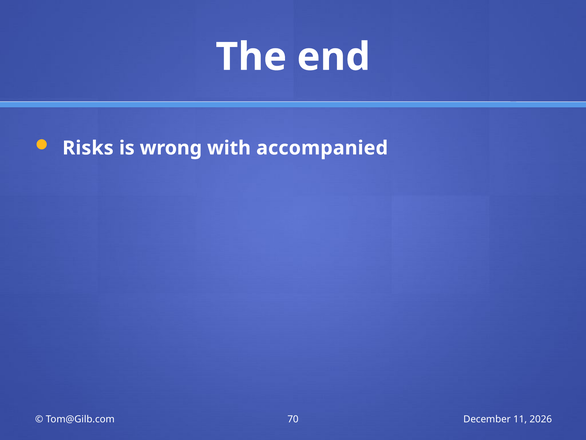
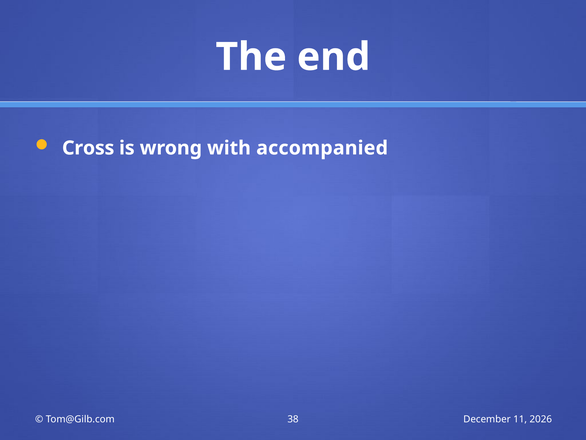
Risks: Risks -> Cross (88, 148)
70: 70 -> 38 (293, 419)
